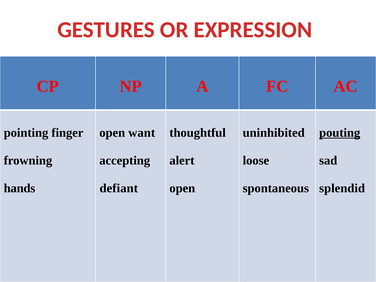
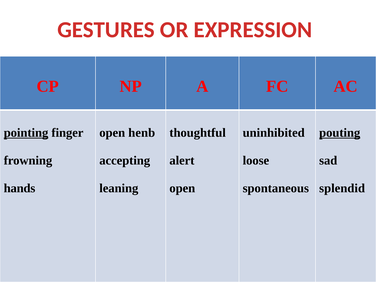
pointing underline: none -> present (26, 133)
want: want -> henb (142, 133)
defiant: defiant -> leaning (119, 188)
